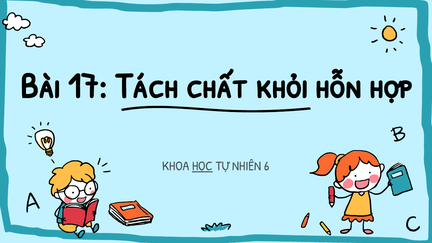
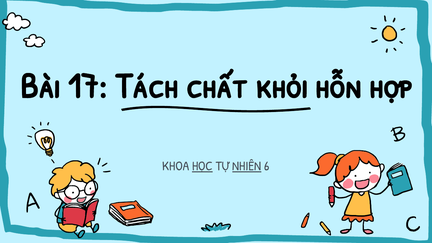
NHIÊN underline: none -> present (247, 166)
